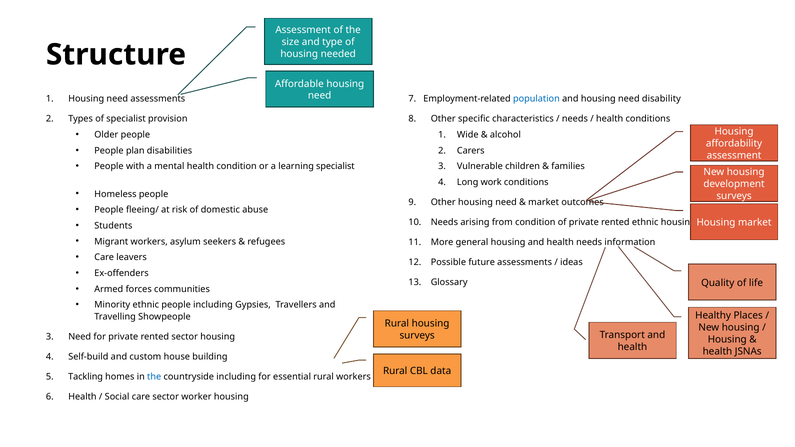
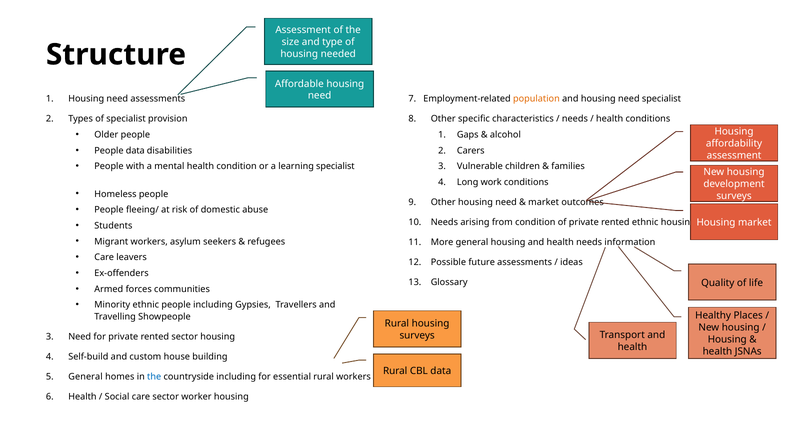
population colour: blue -> orange (536, 99)
need disability: disability -> specialist (661, 99)
Wide: Wide -> Gaps (468, 135)
People plan: plan -> data (135, 151)
Tackling: Tackling -> General (85, 377)
